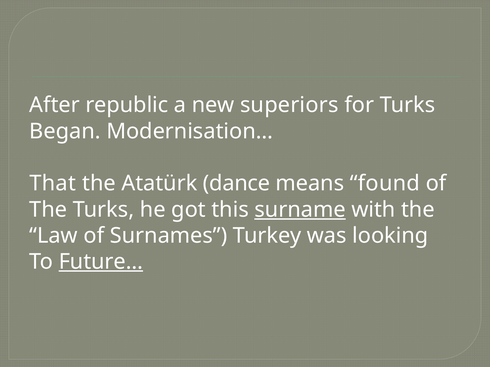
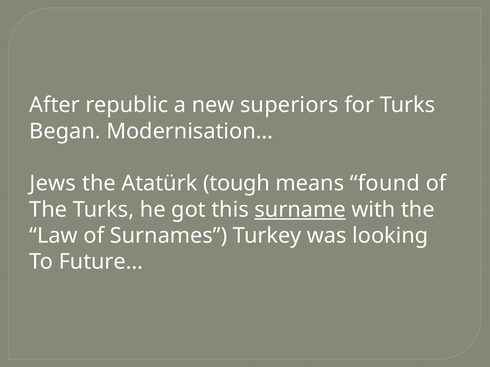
That: That -> Jews (53, 184)
dance: dance -> tough (236, 184)
Future… underline: present -> none (101, 262)
